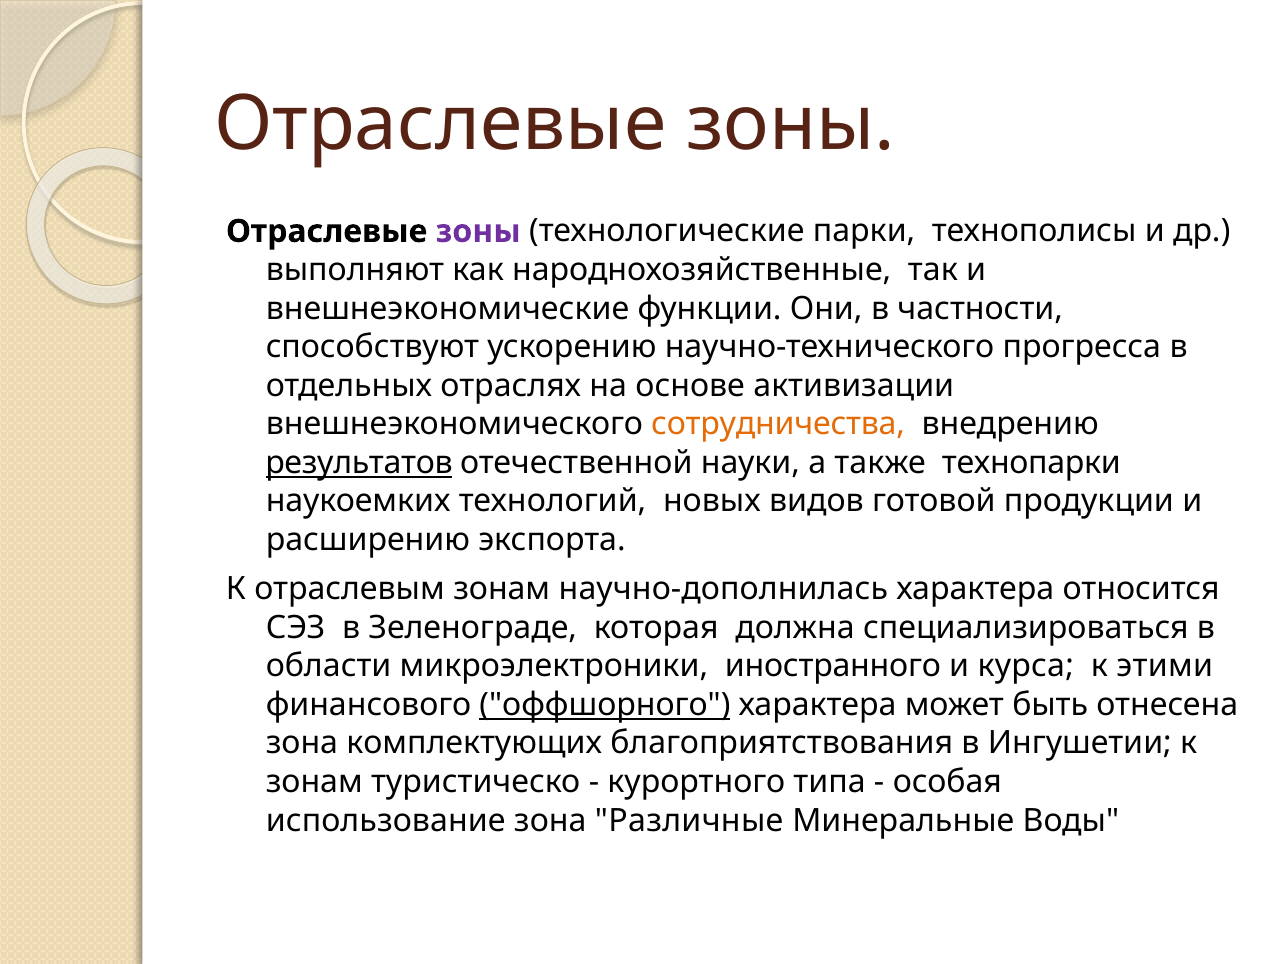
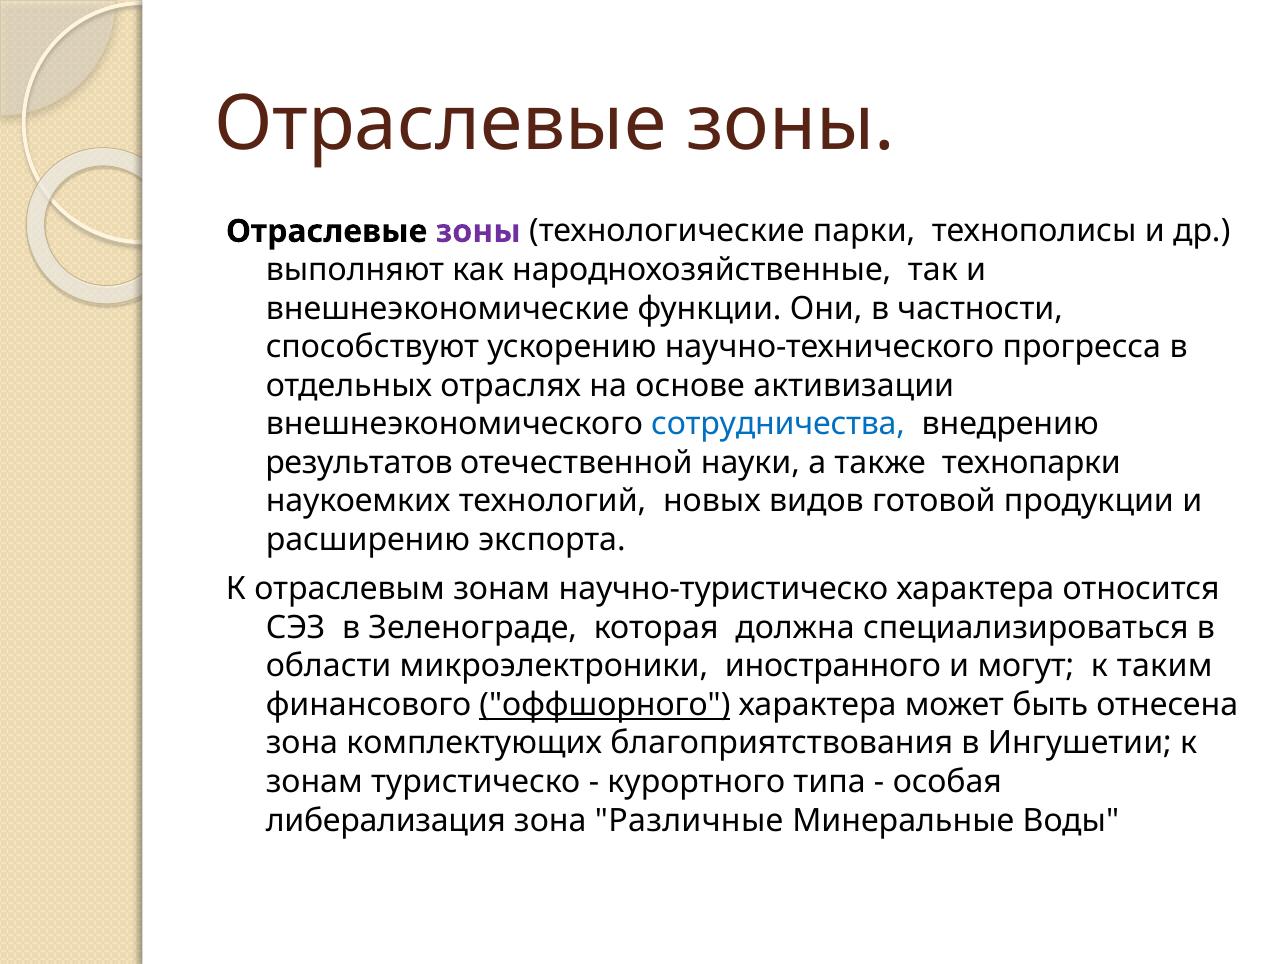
сотрудничества colour: orange -> blue (778, 424)
результатов underline: present -> none (359, 463)
научно-дополнилась: научно-дополнилась -> научно-туристическо (723, 589)
курса: курса -> могут (1026, 666)
этими: этими -> таким (1165, 666)
использование: использование -> либерализация (386, 820)
